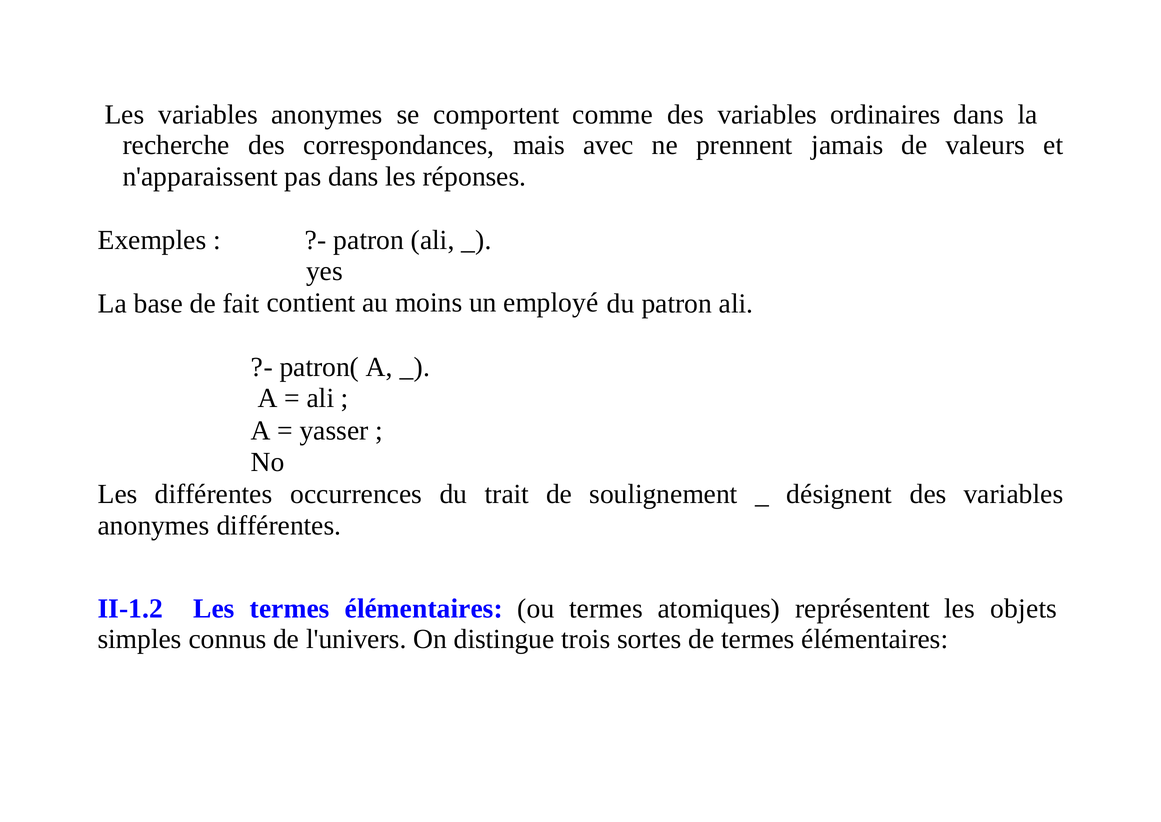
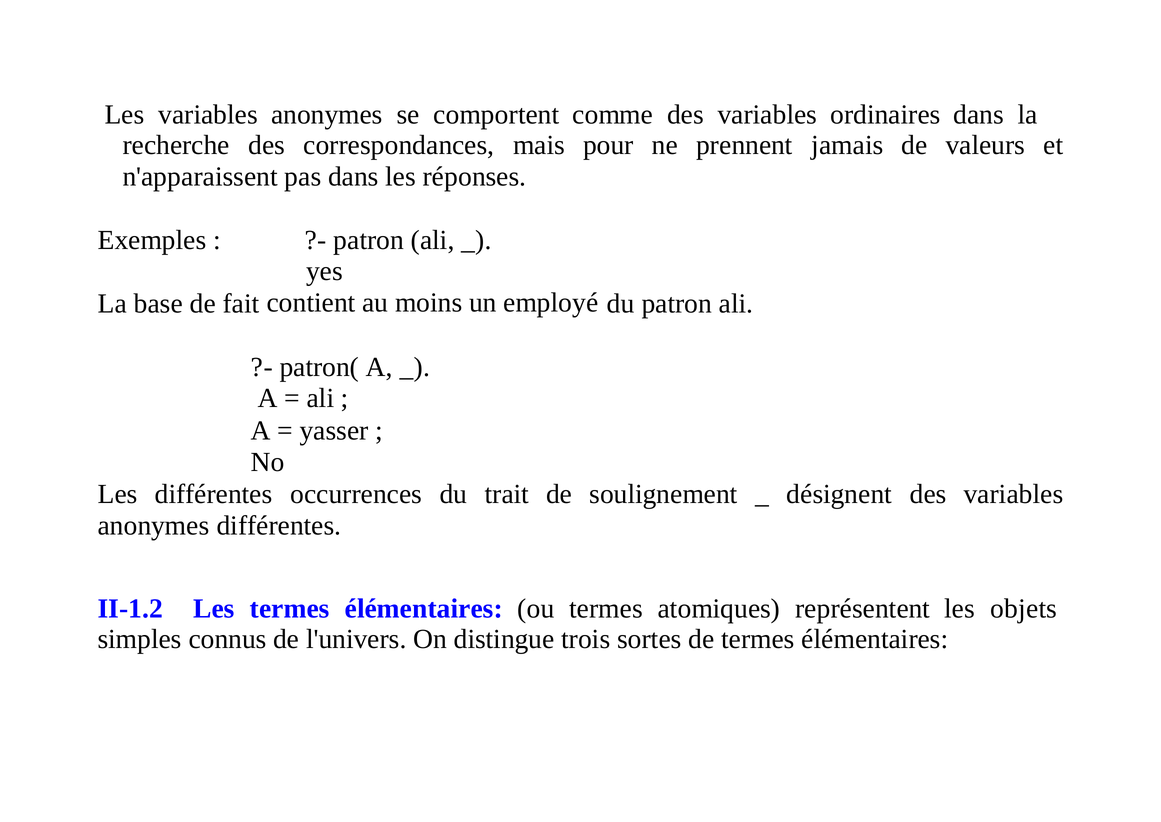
avec: avec -> pour (608, 145)
